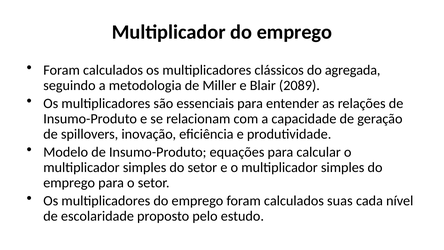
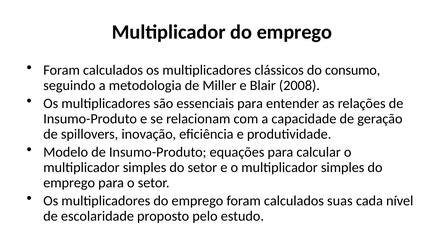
agregada: agregada -> consumo (353, 70)
2089: 2089 -> 2008 (299, 85)
